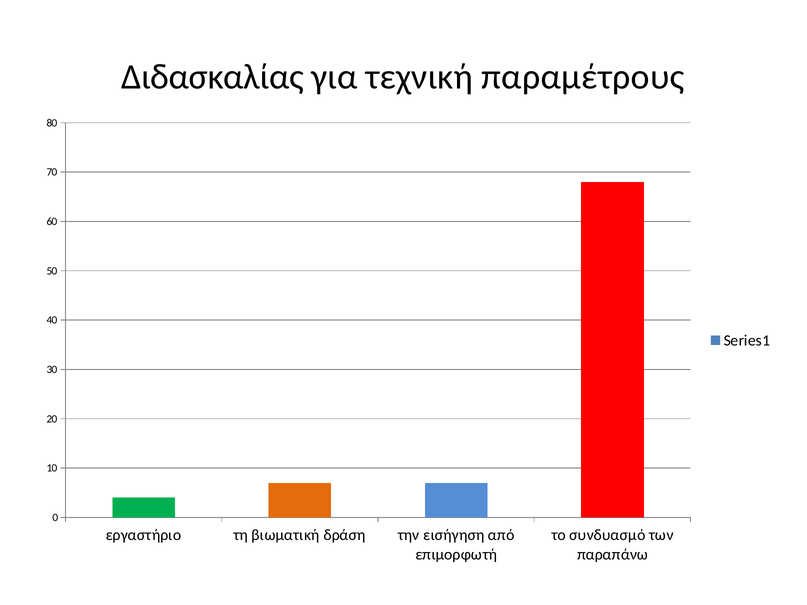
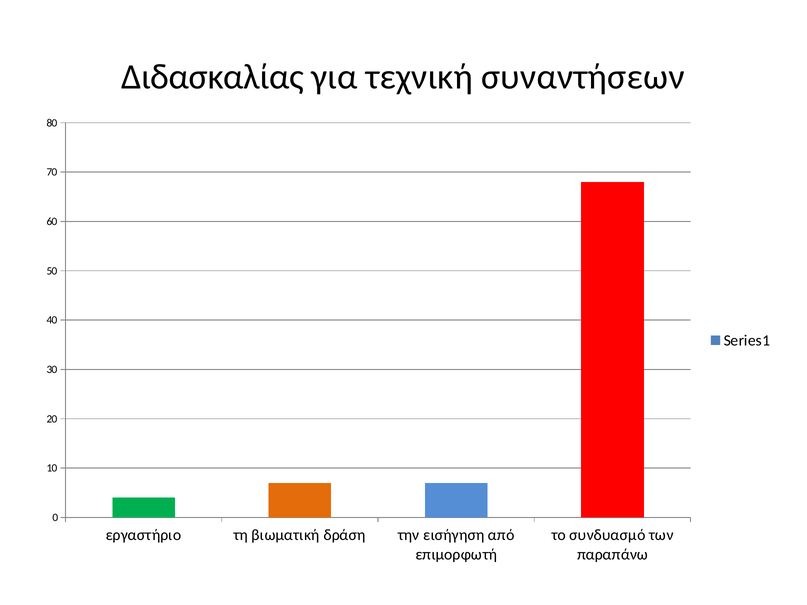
παραμέτρους: παραμέτρους -> συναντήσεων (583, 77)
